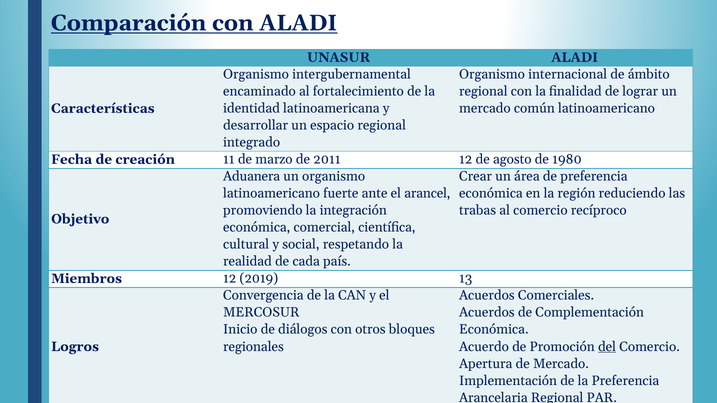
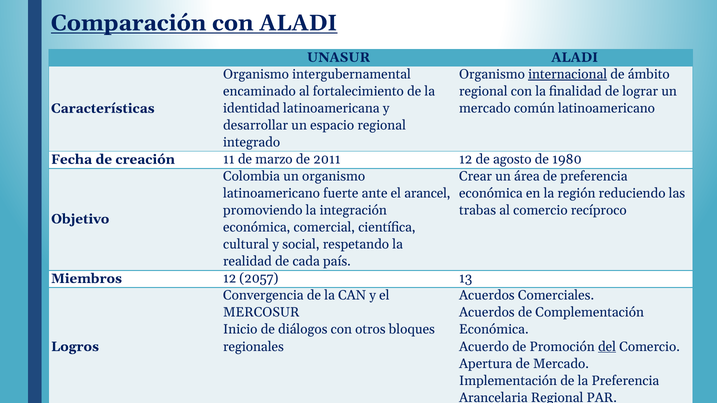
internacional underline: none -> present (568, 74)
Aduanera: Aduanera -> Colombia (252, 177)
2019: 2019 -> 2057 (259, 279)
